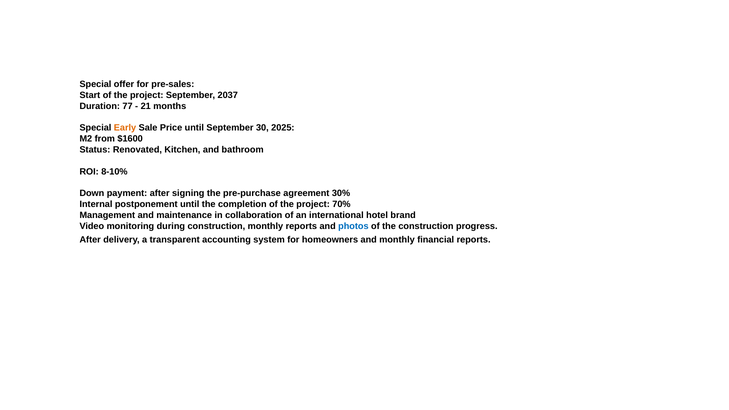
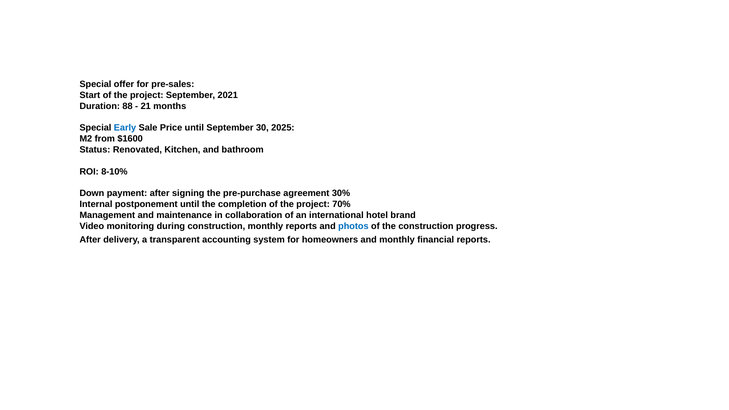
2037: 2037 -> 2021 (228, 95)
77: 77 -> 88 (128, 106)
Early colour: orange -> blue (125, 128)
